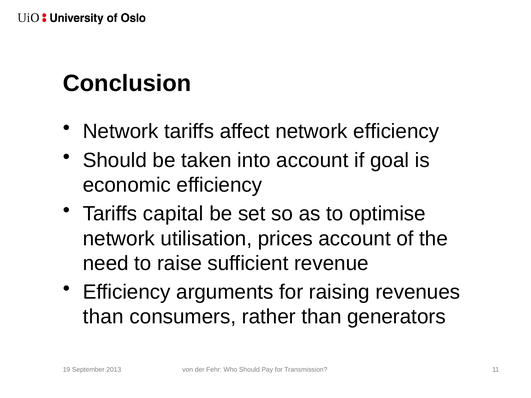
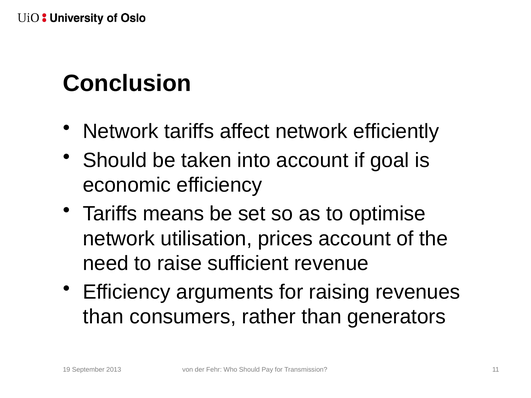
network efficiency: efficiency -> efficiently (396, 131)
capital: capital -> means (173, 214)
